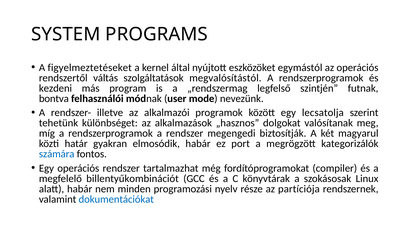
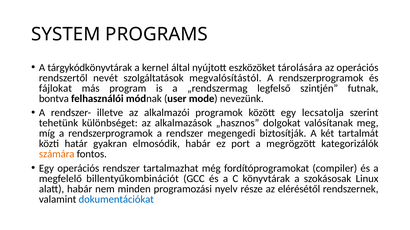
figyelmeztetéseket: figyelmeztetéseket -> tárgykódkönyvtárak (90, 68)
egymástól: egymástól -> tárolására (300, 68)
váltás: váltás -> nevét (106, 78)
kezdeni: kezdeni -> fájlokat (55, 88)
magyarul: magyarul -> tartalmát (358, 134)
számára colour: blue -> orange (57, 155)
partíciója: partíciója -> elérésétől (299, 190)
